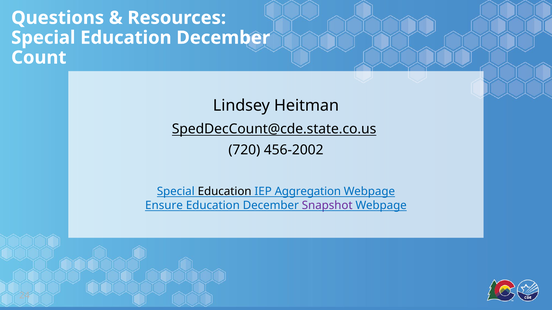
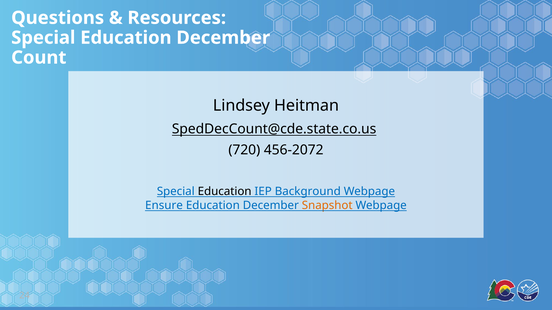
456-2002: 456-2002 -> 456-2072 (294, 150)
Aggregation: Aggregation -> Background (308, 192)
Snapshot colour: purple -> orange (327, 206)
